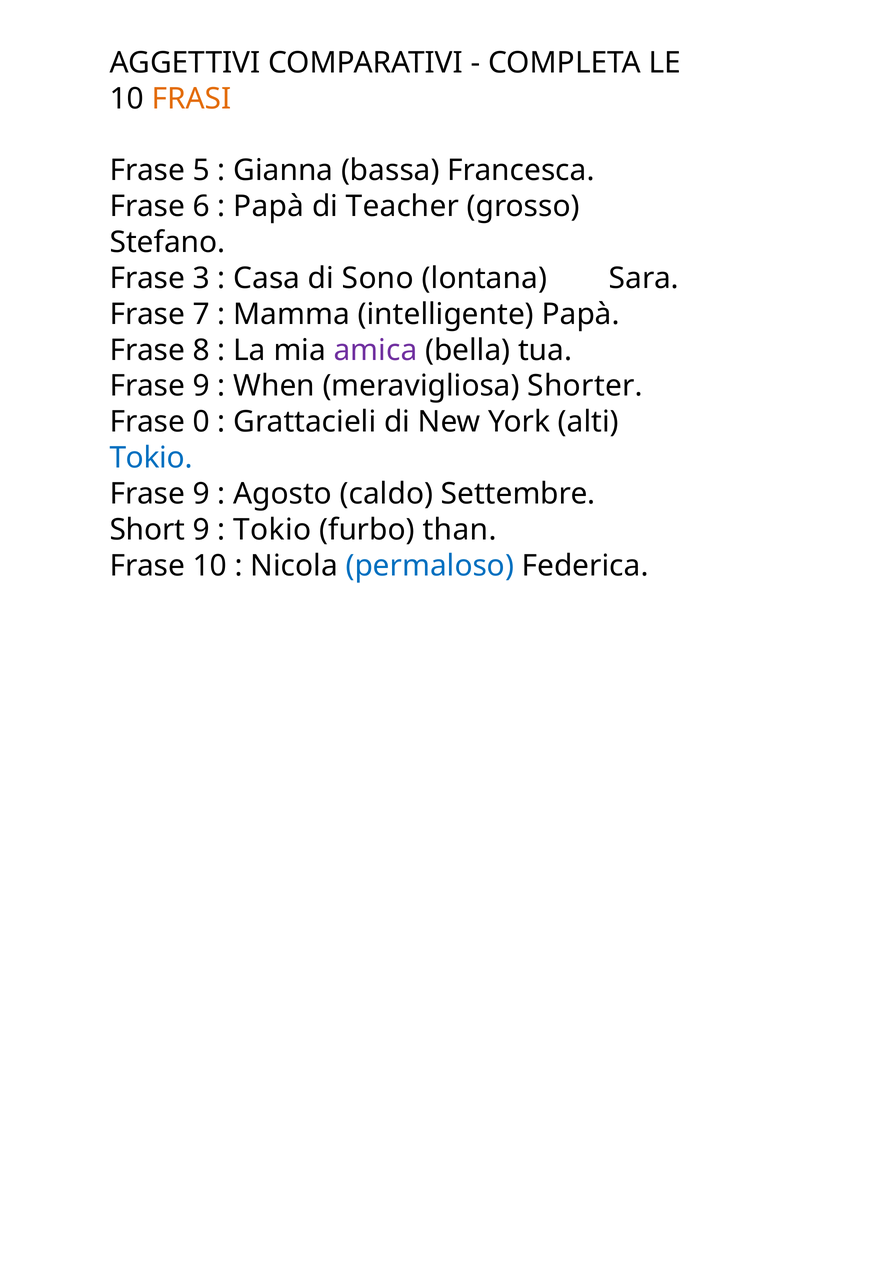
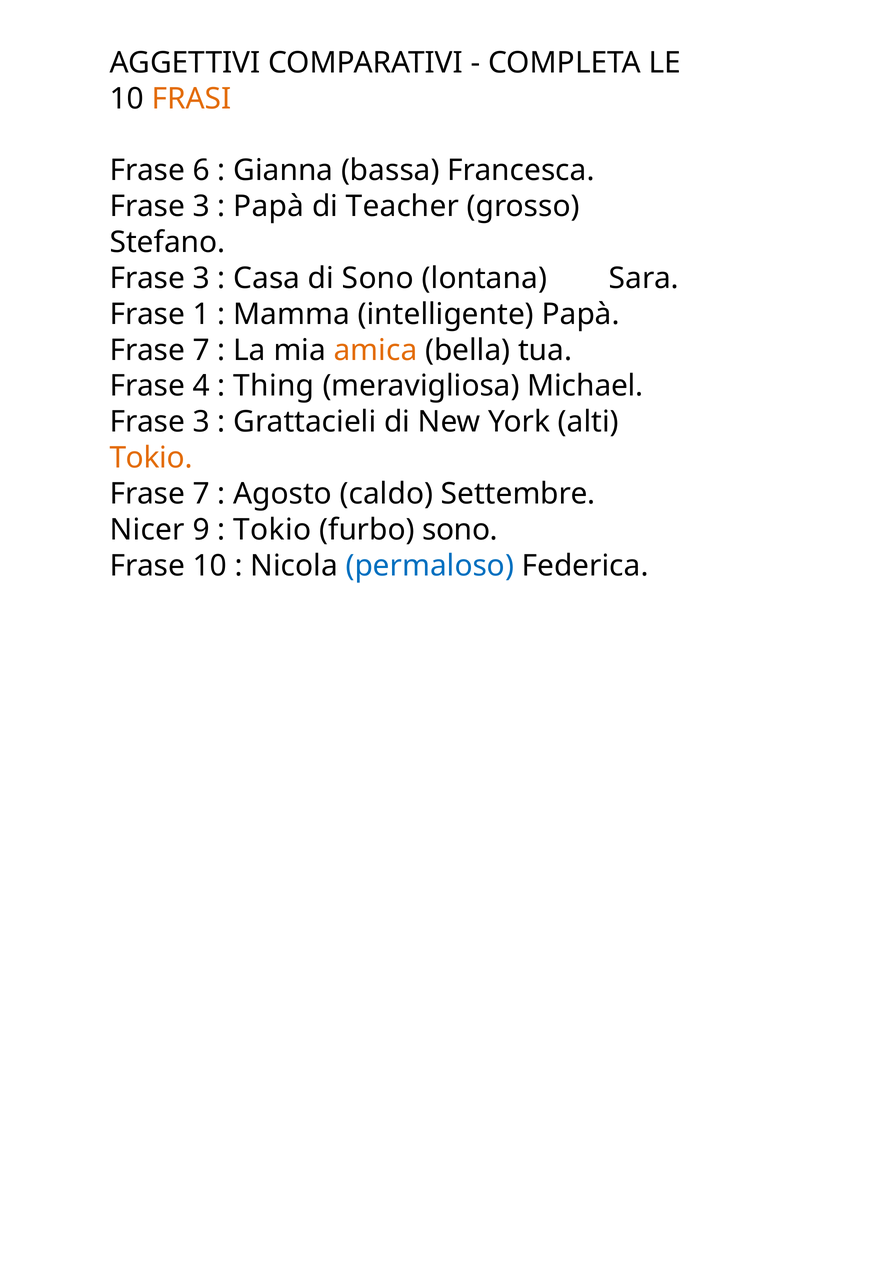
5: 5 -> 6 (201, 170)
6: 6 -> 3 (201, 206)
7: 7 -> 1 (201, 314)
8: 8 -> 7 (201, 350)
amica colour: purple -> orange (376, 350)
9: 9 -> 4 (201, 386)
When: When -> Thing (274, 386)
Shorter: Shorter -> Michael (585, 386)
0: 0 -> 3 (201, 422)
Tokio colour: blue -> orange (151, 458)
9: 9 -> 7 (201, 494)
Short: Short -> Nicer (147, 530)
furbo than: than -> sono (460, 530)
